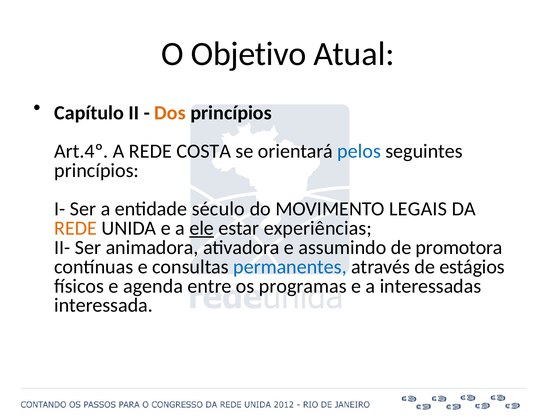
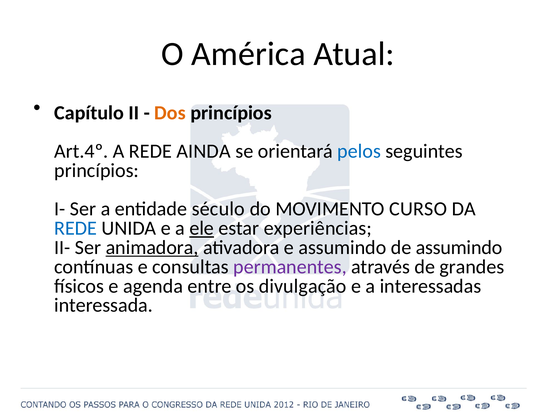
Objetivo: Objetivo -> América (248, 54)
COSTA: COSTA -> AINDA (204, 151)
LEGAIS: LEGAIS -> CURSO (418, 209)
REDE colour: orange -> blue (76, 228)
animadora underline: none -> present (152, 248)
de promotora: promotora -> assumindo (459, 248)
permanentes colour: blue -> purple (290, 267)
estágios: estágios -> grandes (472, 267)
programas: programas -> divulgação (303, 286)
